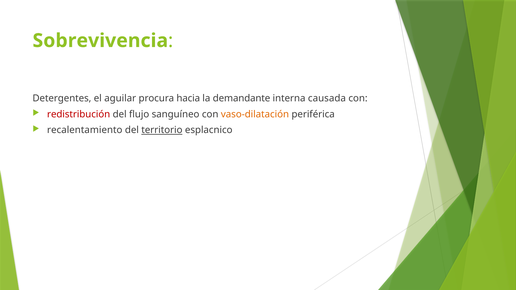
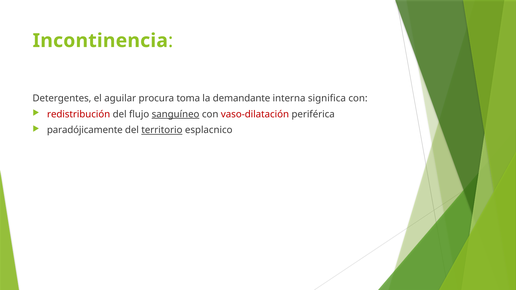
Sobrevivencia: Sobrevivencia -> Incontinencia (100, 41)
hacia: hacia -> toma (188, 99)
causada: causada -> significa (327, 99)
sanguíneo underline: none -> present (176, 114)
vaso-dilatación colour: orange -> red (255, 114)
recalentamiento: recalentamiento -> paradójicamente (85, 130)
